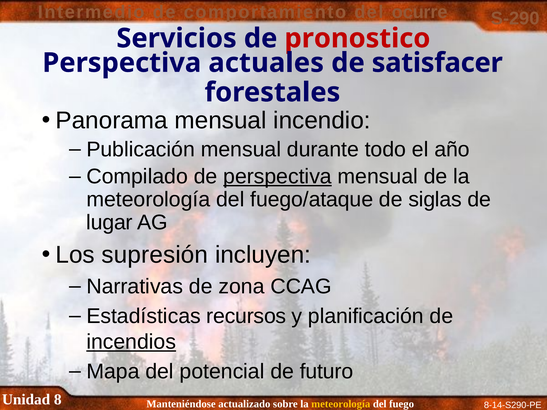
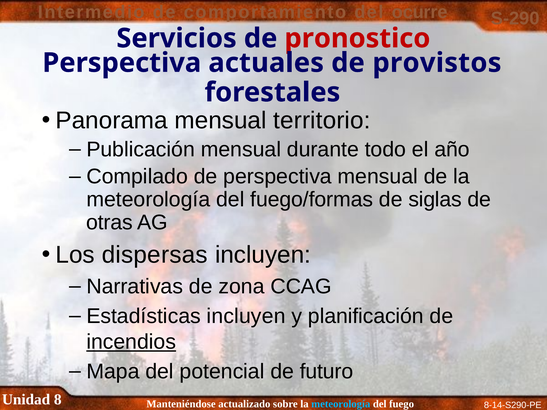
satisfacer: satisfacer -> provistos (437, 63)
incendio: incendio -> territorio (322, 121)
perspectiva underline: present -> none (277, 177)
fuego/ataque: fuego/ataque -> fuego/formas (312, 200)
lugar: lugar -> otras (109, 223)
supresión: supresión -> dispersas (155, 255)
Estadísticas recursos: recursos -> incluyen (246, 316)
meteorología colour: yellow -> light blue (341, 404)
